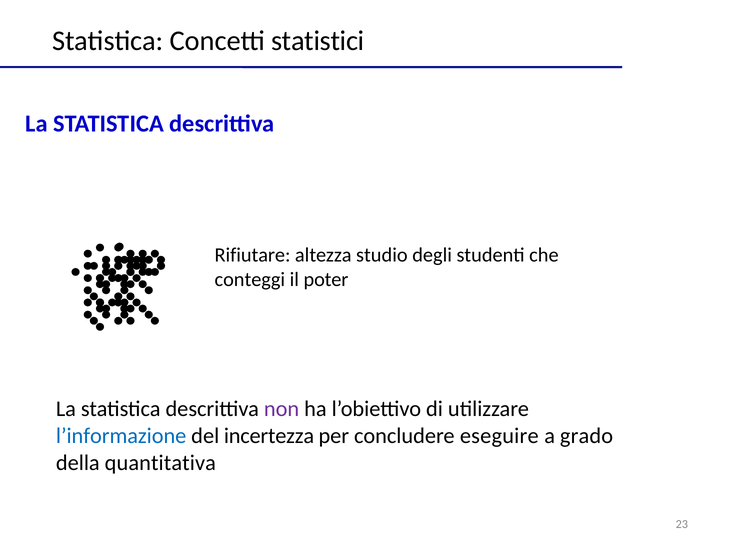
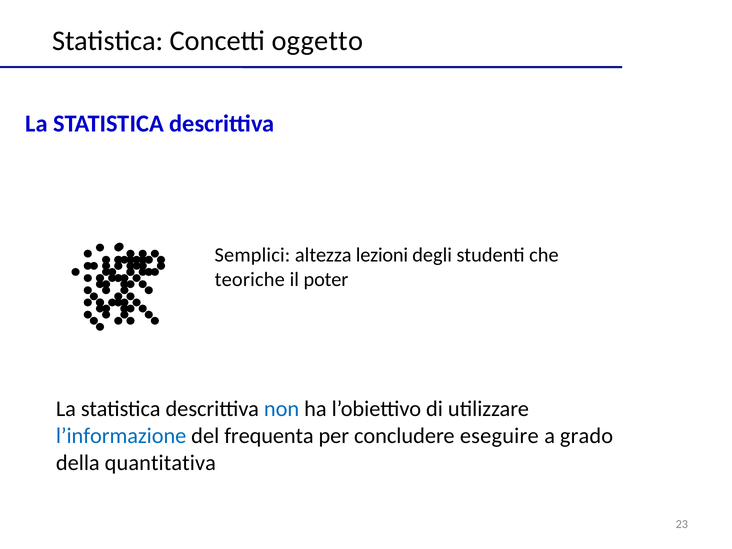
statistici: statistici -> oggetto (317, 41)
Rifiutare: Rifiutare -> Semplici (252, 255)
studio: studio -> lezioni (382, 255)
conteggi: conteggi -> teoriche (250, 280)
non colour: purple -> blue (282, 409)
incertezza: incertezza -> frequenta (269, 436)
